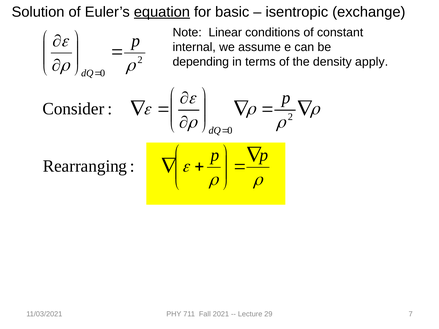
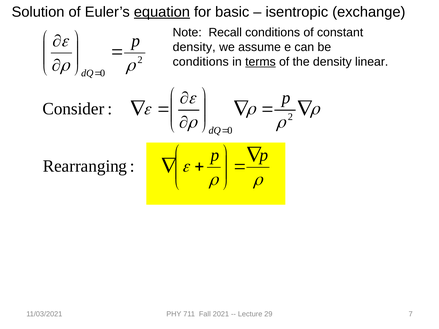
Linear: Linear -> Recall (225, 32)
internal: internal -> density (194, 47)
depending: depending -> conditions (201, 62)
terms underline: none -> present (260, 62)
apply: apply -> linear (372, 62)
